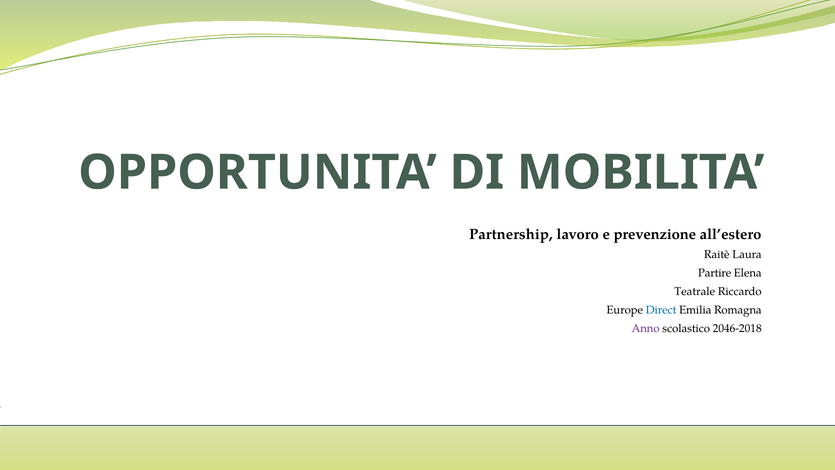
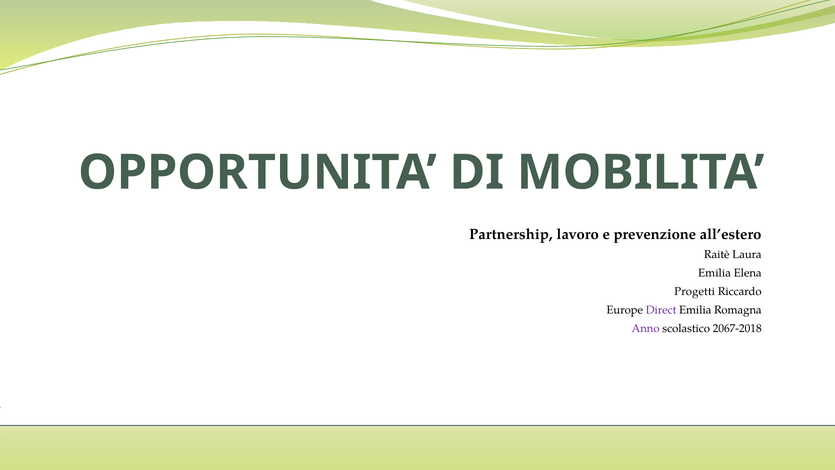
Partire: Partire -> Emilia (715, 273)
Teatrale: Teatrale -> Progetti (695, 291)
Direct colour: blue -> purple (661, 310)
2046-2018: 2046-2018 -> 2067-2018 (737, 328)
